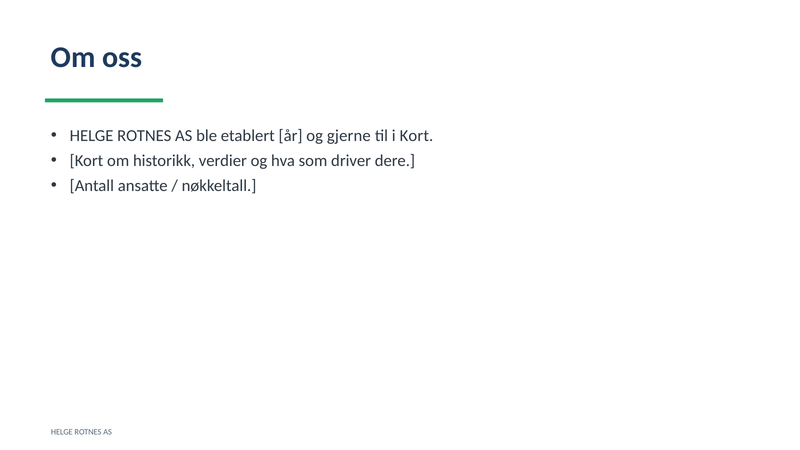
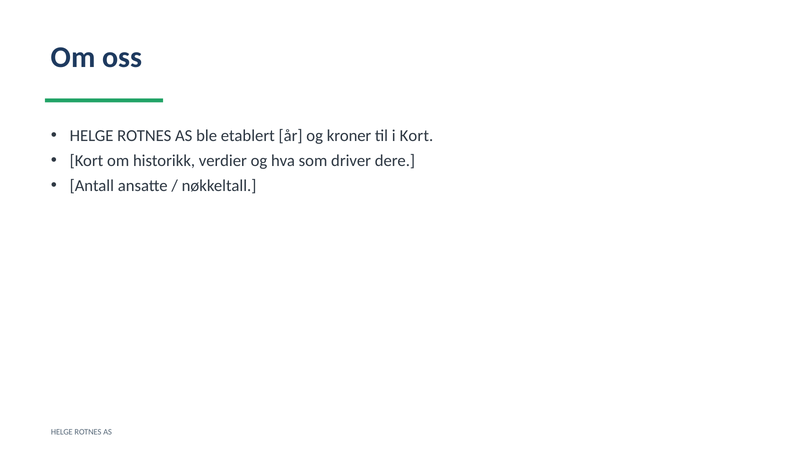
gjerne: gjerne -> kroner (349, 135)
